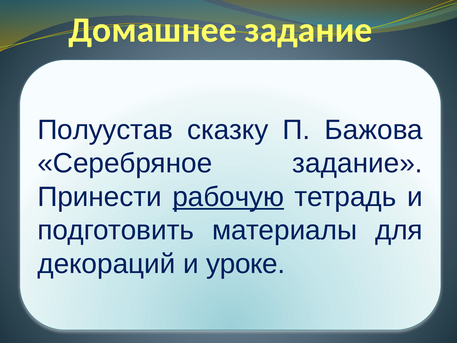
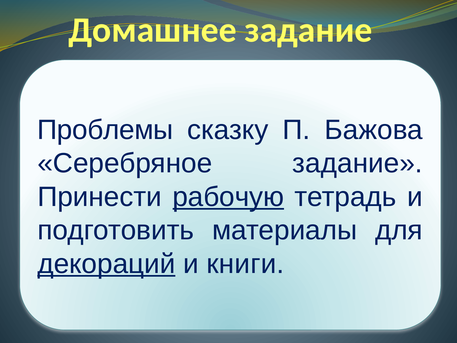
Полуустав: Полуустав -> Проблемы (105, 130)
декораций underline: none -> present (106, 264)
уроке: уроке -> книги (245, 264)
